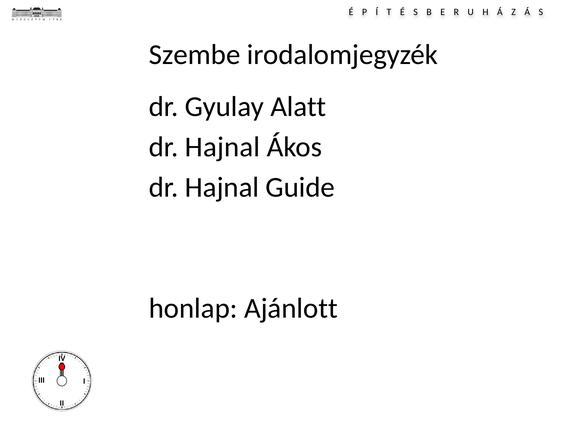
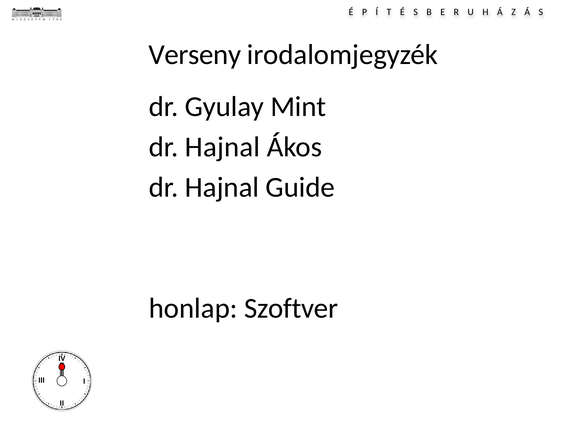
Szembe: Szembe -> Verseny (195, 55)
Alatt: Alatt -> Mint (298, 107)
Ajánlott: Ajánlott -> Szoftver (291, 309)
